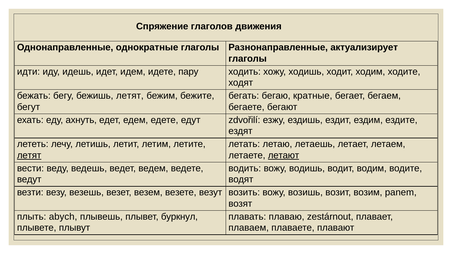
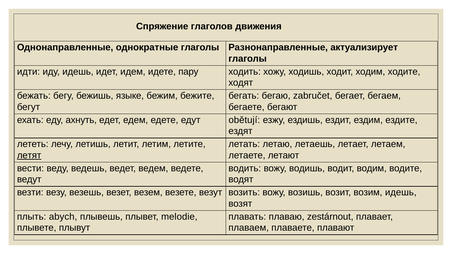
бежишь летят: летят -> языке (130, 96)
кратные: кратные -> zabručet (313, 96)
zdvořilí: zdvořilí -> obětují (244, 120)
летают underline: present -> none (284, 155)
возим panem: panem -> идешь (401, 193)
буркнул: буркнул -> melodie (179, 217)
